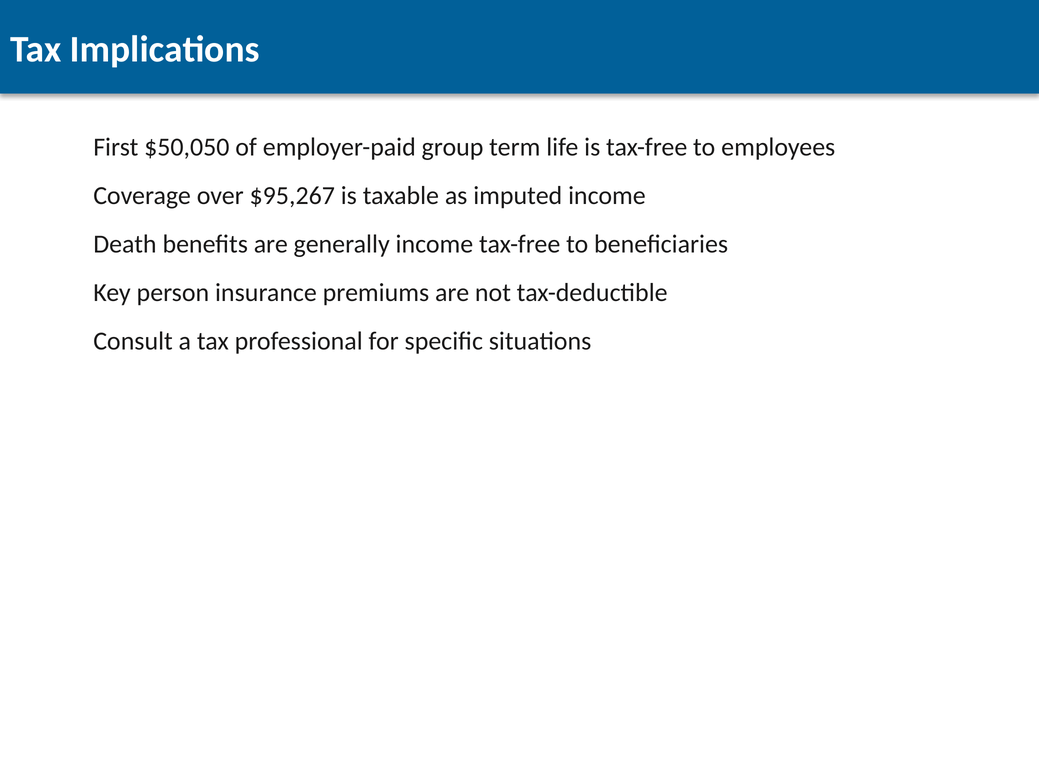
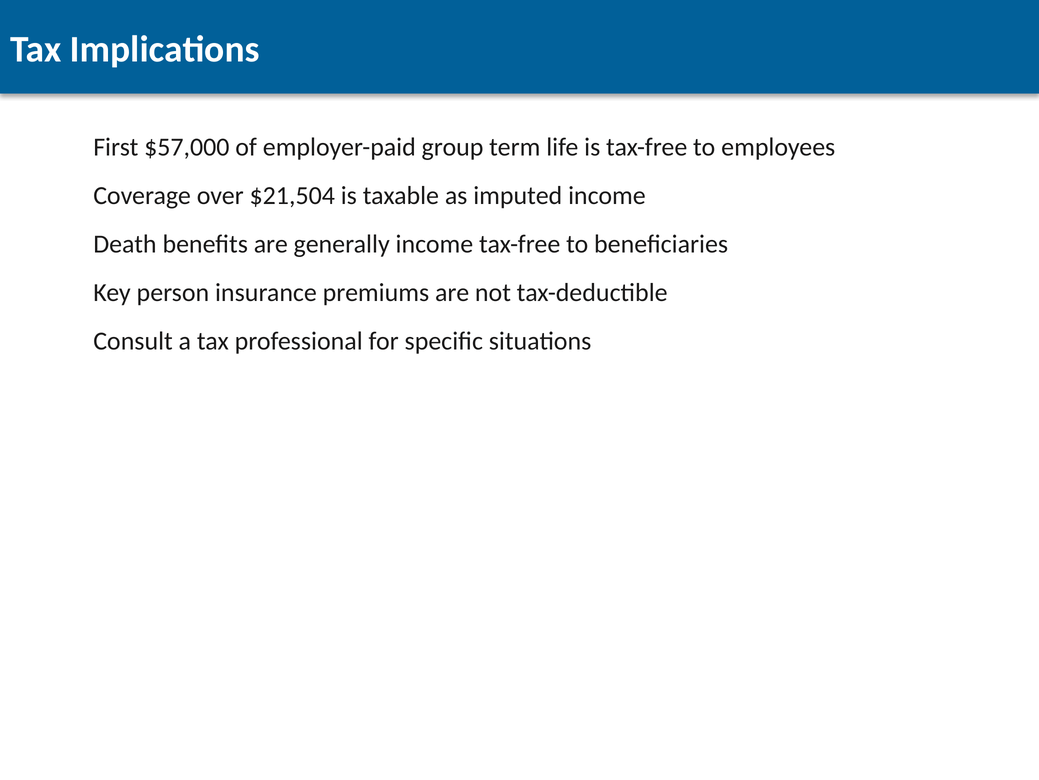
$50,050: $50,050 -> $57,000 (187, 147)
$95,267: $95,267 -> $21,504 (292, 196)
